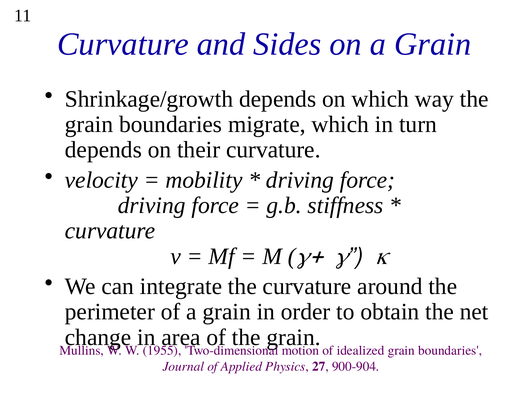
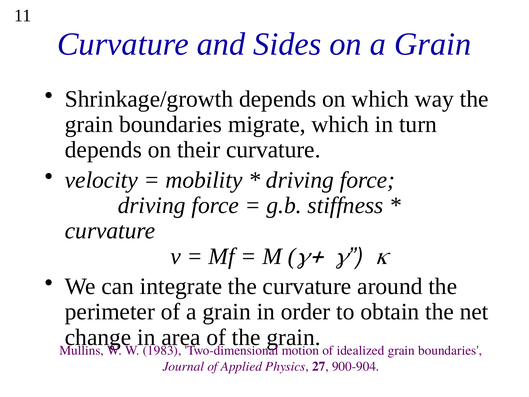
1955: 1955 -> 1983 (162, 350)
